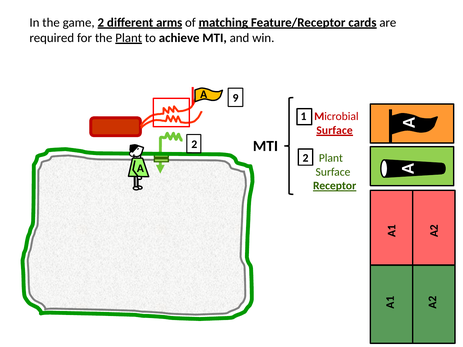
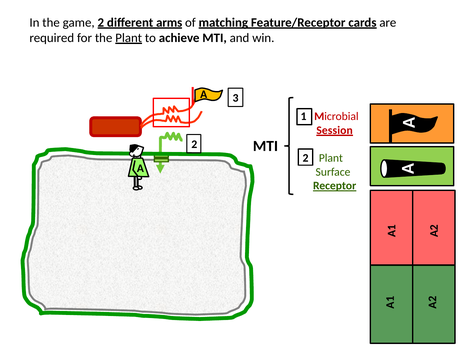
9: 9 -> 3 (236, 98)
Surface: Surface -> Session (335, 130)
